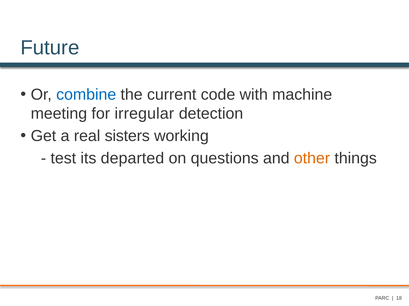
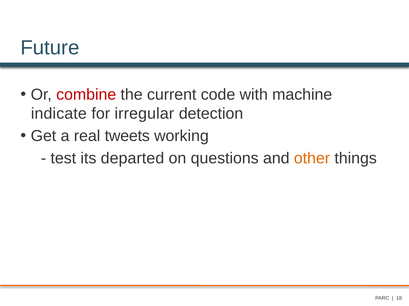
combine colour: blue -> red (86, 95)
meeting: meeting -> indicate (59, 114)
sisters: sisters -> tweets (127, 136)
